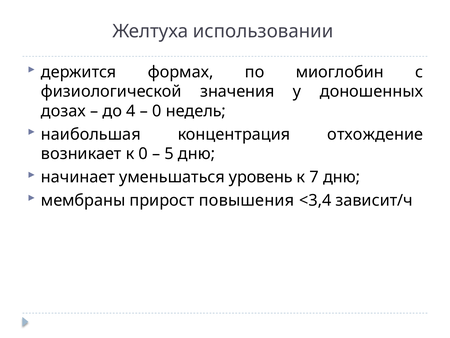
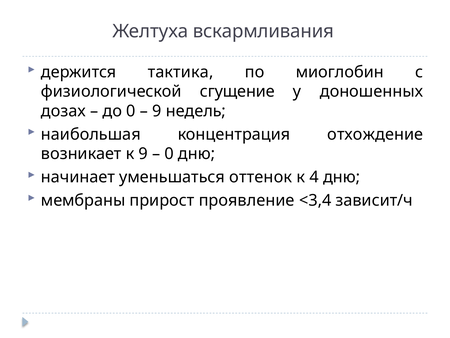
использовании: использовании -> вскармливания (263, 31)
формах: формах -> тактика (181, 72)
значения: значения -> сгущение (237, 91)
до 4: 4 -> 0 (131, 111)
0: 0 -> 9 (157, 111)
к 0: 0 -> 9 (143, 154)
5: 5 -> 0 (169, 154)
уровень: уровень -> оттенок (261, 177)
7: 7 -> 4 (314, 177)
повышения: повышения -> проявление (247, 200)
